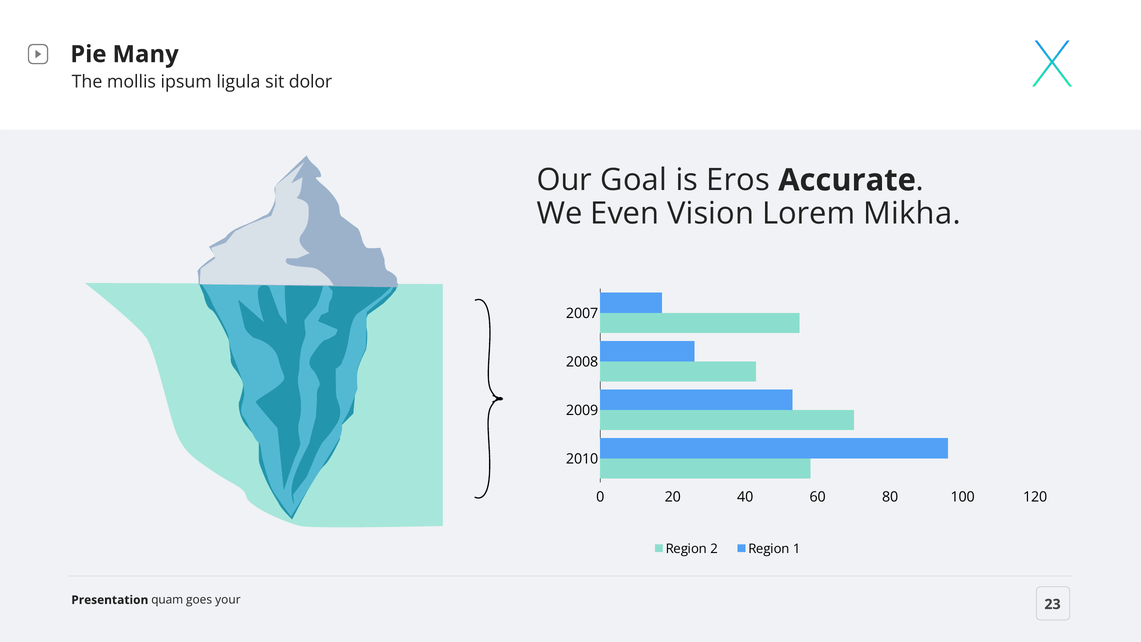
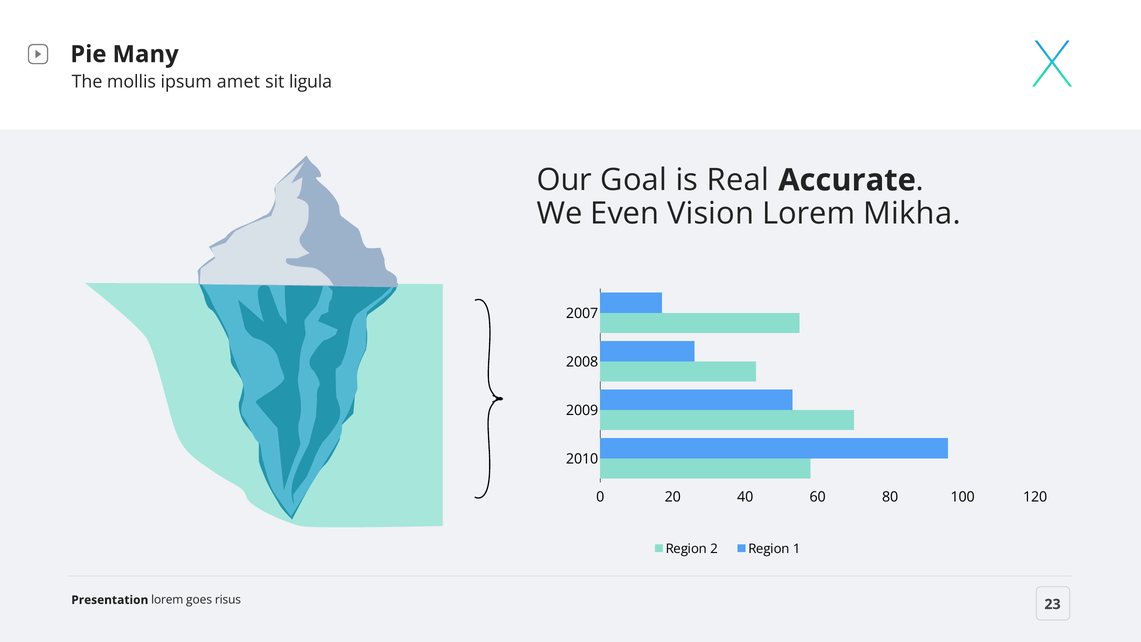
ligula: ligula -> amet (238, 82)
dolor: dolor -> ligula (311, 82)
Eros: Eros -> Real (738, 180)
Presentation quam: quam -> lorem (167, 600)
your: your -> risus (228, 600)
